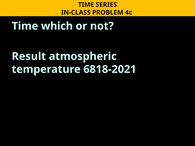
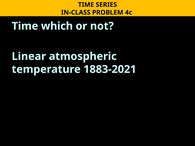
Result: Result -> Linear (29, 56)
6818-2021: 6818-2021 -> 1883-2021 (110, 69)
